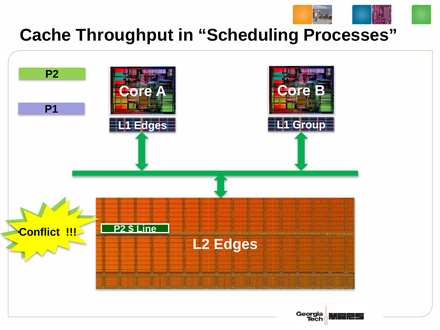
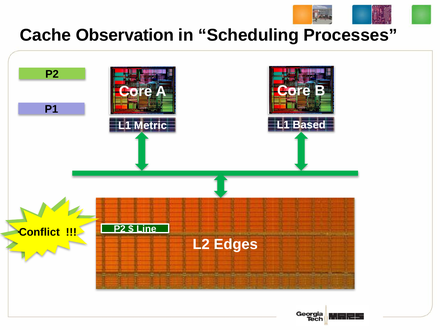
Throughput: Throughput -> Observation (125, 35)
Group: Group -> Based (309, 125)
L1 Edges: Edges -> Metric (150, 126)
